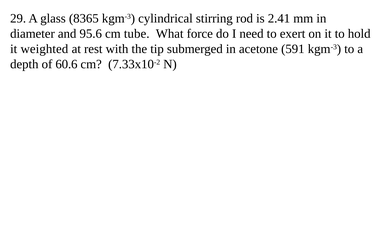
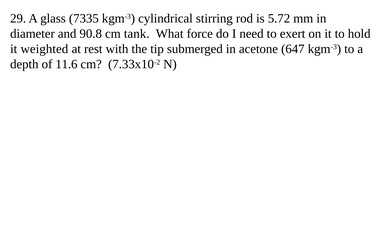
8365: 8365 -> 7335 (84, 18)
2.41: 2.41 -> 5.72 (279, 18)
95.6: 95.6 -> 90.8 (91, 34)
tube: tube -> tank (137, 34)
591: 591 -> 647 (293, 49)
60.6: 60.6 -> 11.6 (66, 64)
